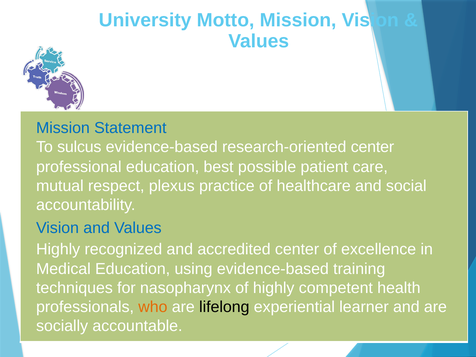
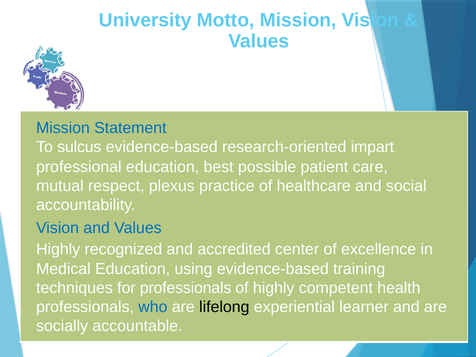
research-oriented center: center -> impart (372, 147)
for nasopharynx: nasopharynx -> professionals (186, 288)
who colour: orange -> blue (153, 307)
